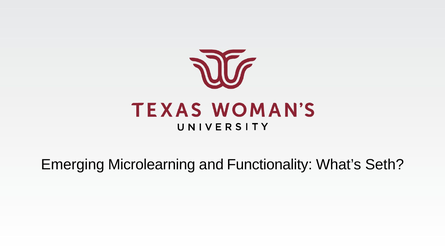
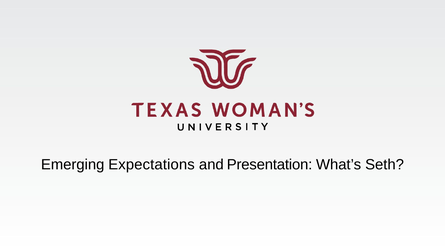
Microlearning: Microlearning -> Expectations (152, 165)
Functionality: Functionality -> Presentation (270, 165)
